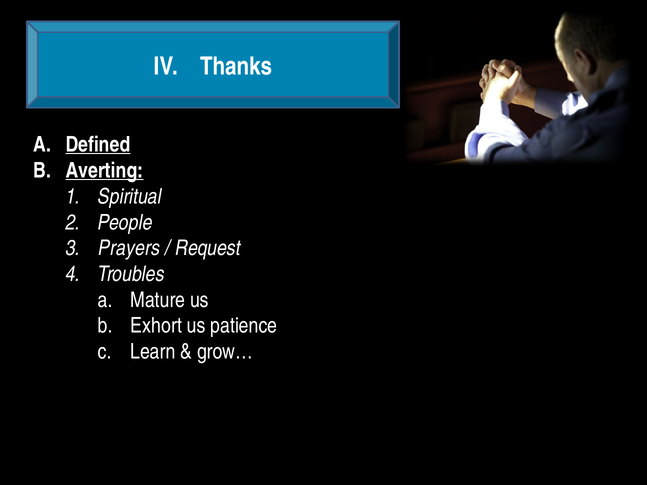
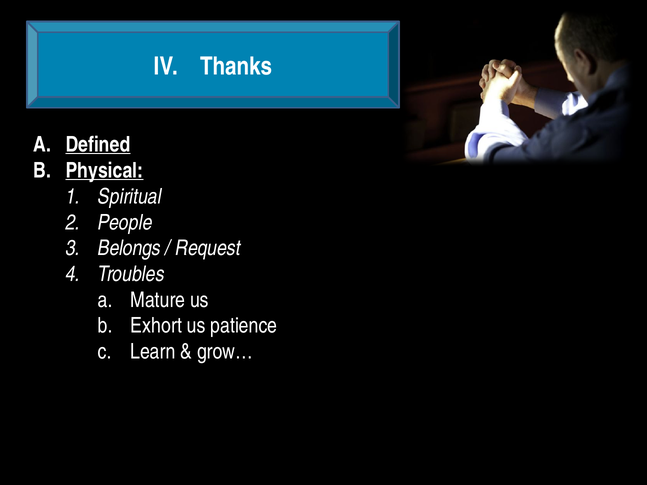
Averting: Averting -> Physical (104, 171)
Prayers: Prayers -> Belongs (129, 248)
